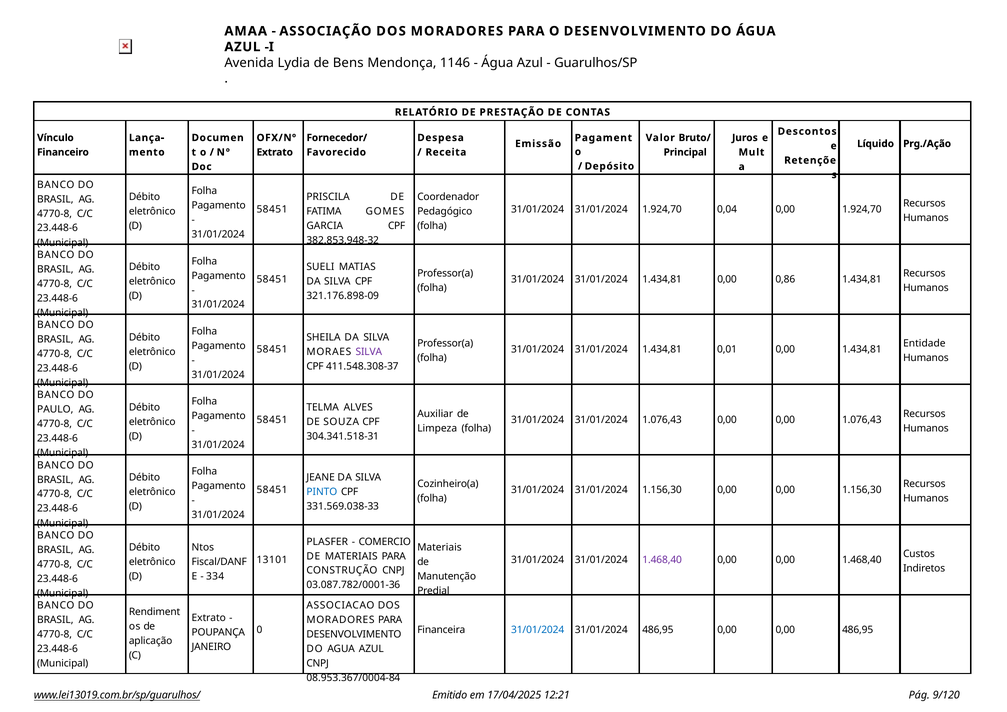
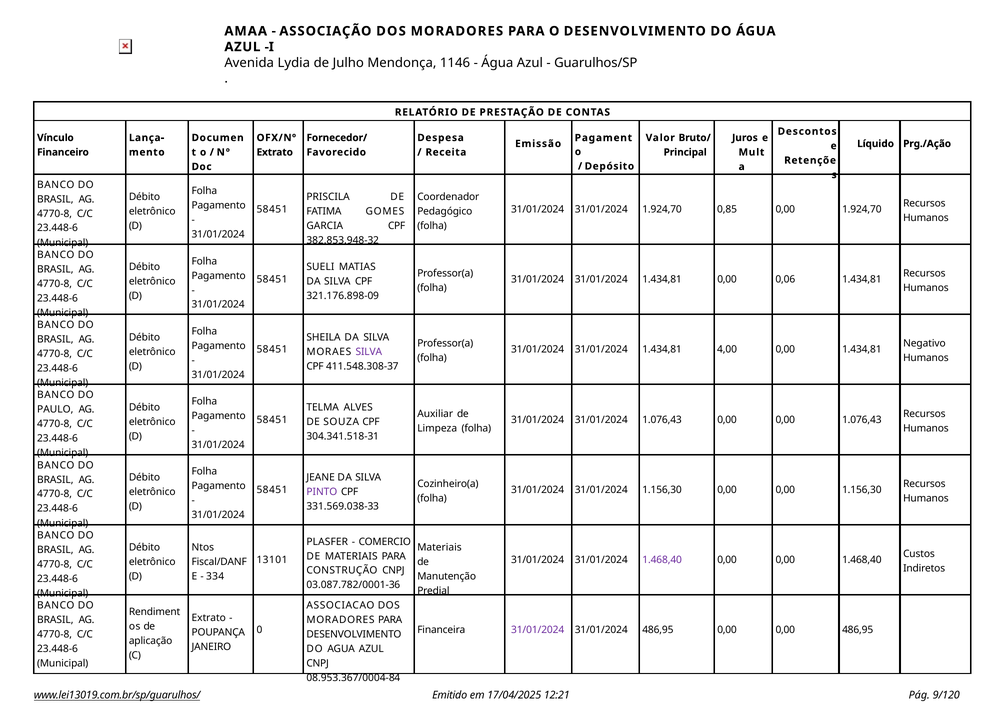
Bens: Bens -> Julho (348, 63)
0,04: 0,04 -> 0,85 (727, 209)
0,86: 0,86 -> 0,06 (785, 279)
Entidade: Entidade -> Negativo (924, 344)
0,01: 0,01 -> 4,00 (727, 350)
PINTO colour: blue -> purple (322, 492)
31/01/2024 colour: blue -> purple (538, 630)
